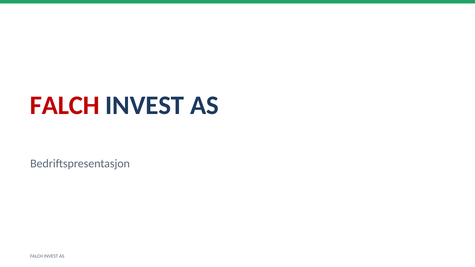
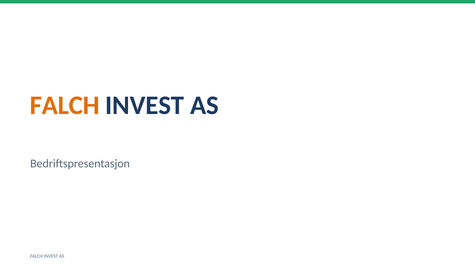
FALCH colour: red -> orange (65, 105)
